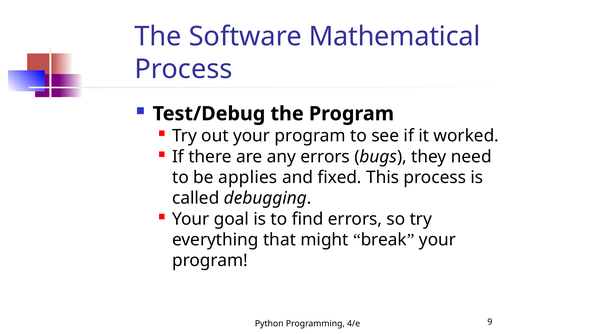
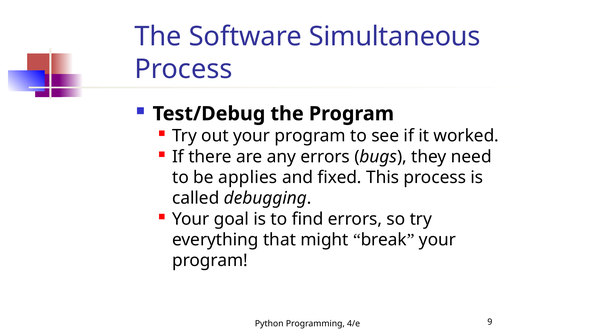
Mathematical: Mathematical -> Simultaneous (395, 36)
